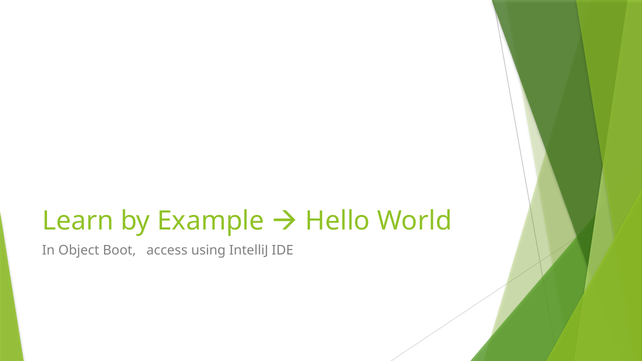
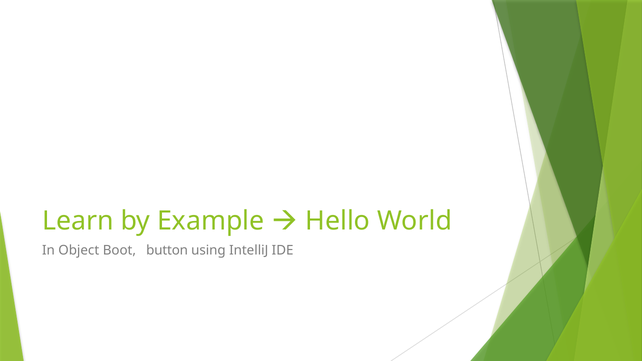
access: access -> button (167, 251)
